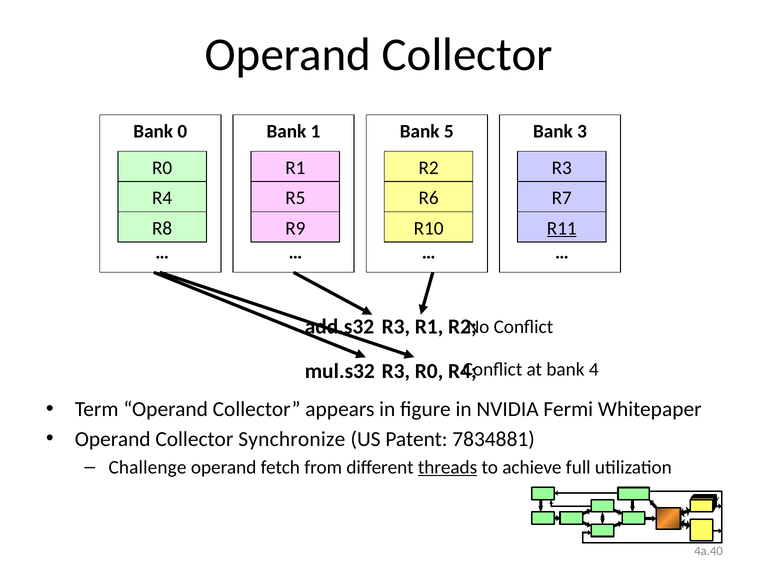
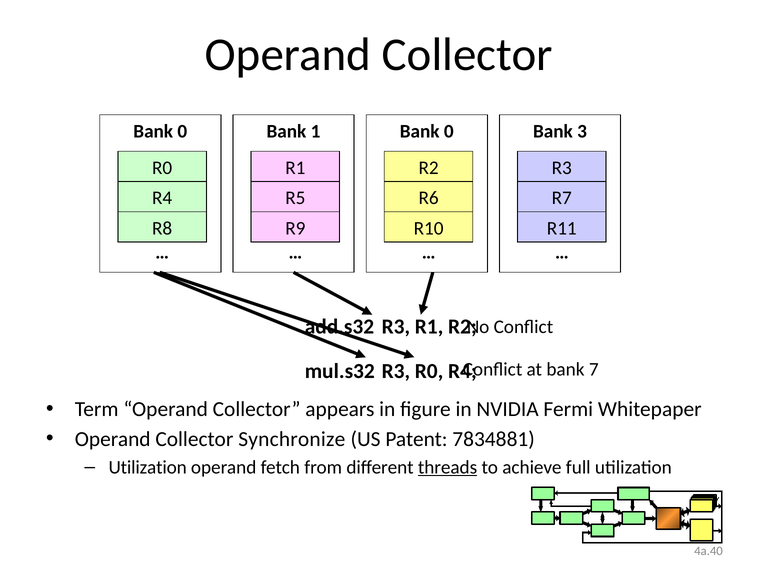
1 Bank 5: 5 -> 0 (449, 131)
R11 underline: present -> none (562, 228)
4: 4 -> 7 (594, 369)
Challenge: Challenge -> Utilization (148, 467)
